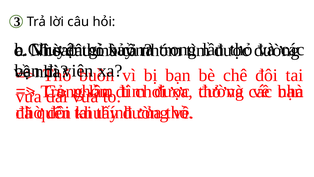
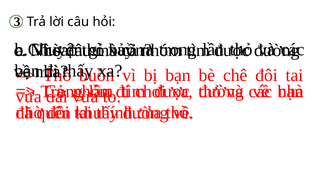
viên: viên -> thấy (78, 71)
